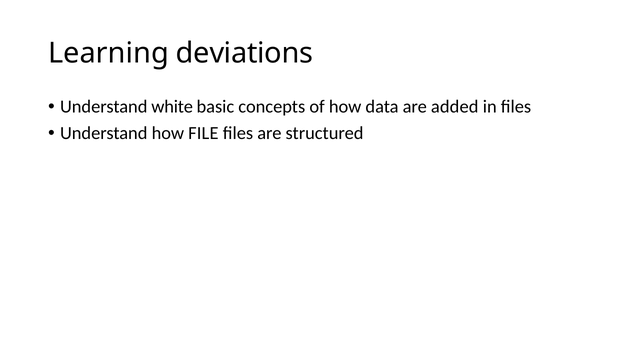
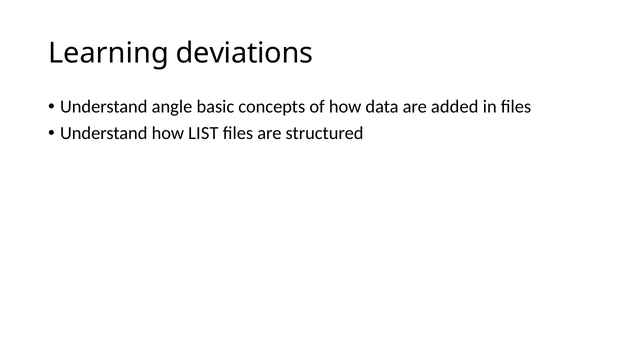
white: white -> angle (172, 107)
FILE: FILE -> LIST (203, 133)
